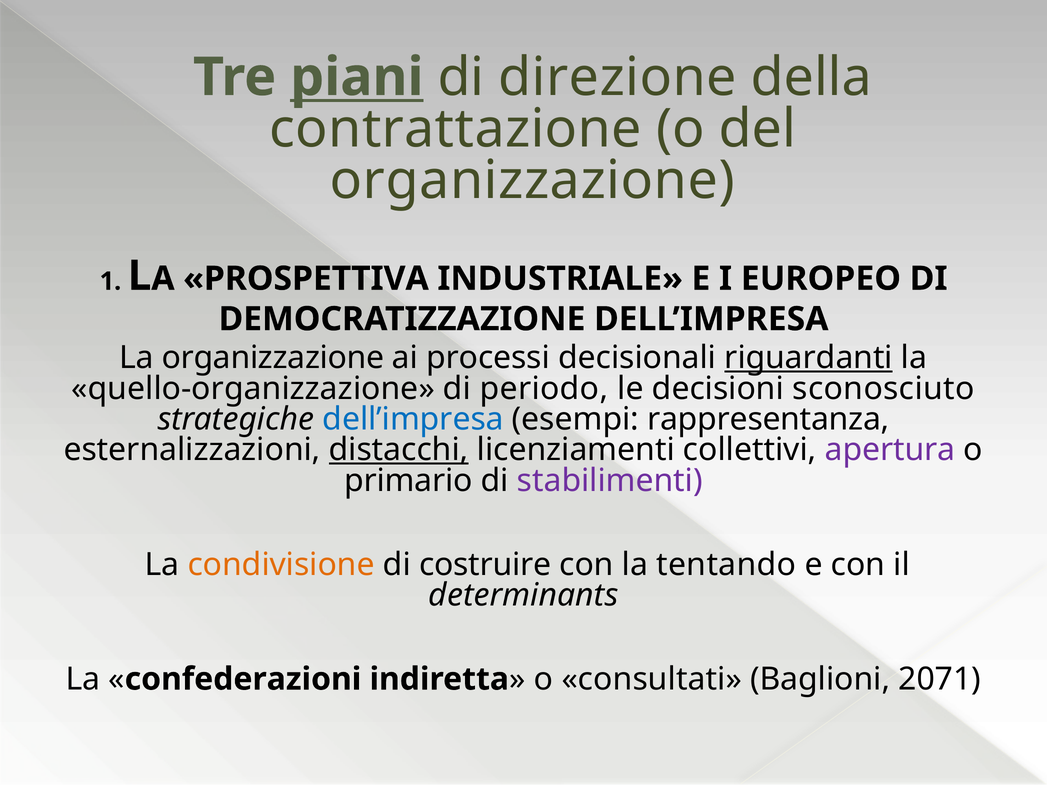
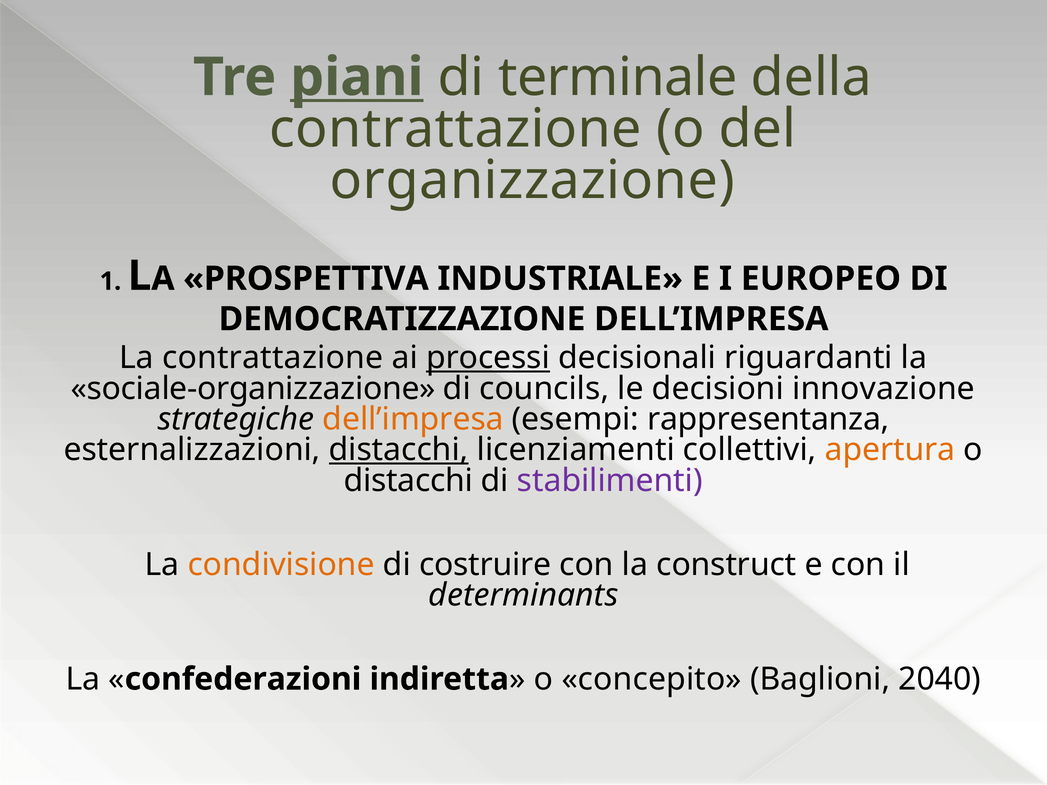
direzione: direzione -> terminale (618, 77)
La organizzazione: organizzazione -> contrattazione (273, 358)
processi underline: none -> present (488, 358)
riguardanti underline: present -> none (809, 358)
quello-organizzazione: quello-organizzazione -> sociale-organizzazione (253, 389)
periodo: periodo -> councils (544, 389)
sconosciuto: sconosciuto -> innovazione (884, 389)
dell’impresa colour: blue -> orange (413, 419)
apertura colour: purple -> orange (890, 450)
primario: primario -> distacchi (408, 481)
tentando: tentando -> construct (726, 565)
consultati: consultati -> concepito (652, 679)
2071: 2071 -> 2040 (940, 679)
